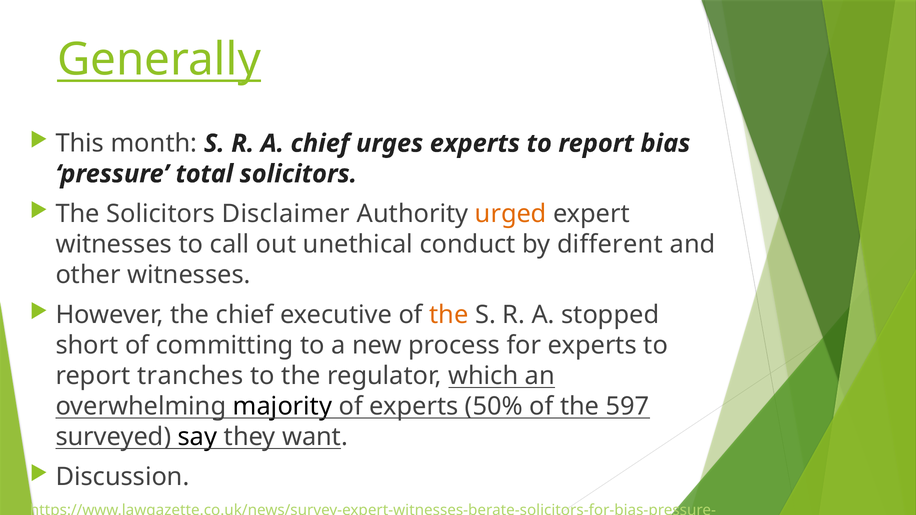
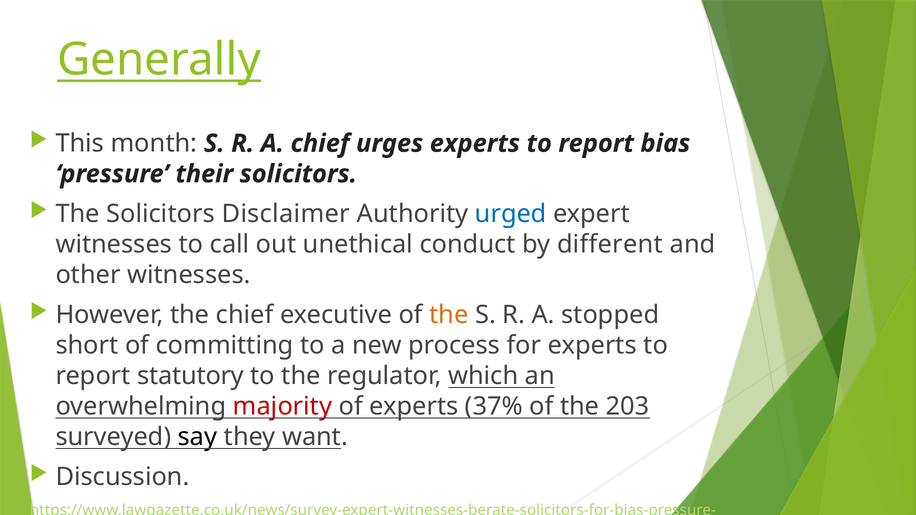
total: total -> their (204, 174)
urged colour: orange -> blue (511, 214)
tranches: tranches -> statutory (191, 376)
majority colour: black -> red (283, 407)
50%: 50% -> 37% (494, 407)
597: 597 -> 203 (628, 407)
